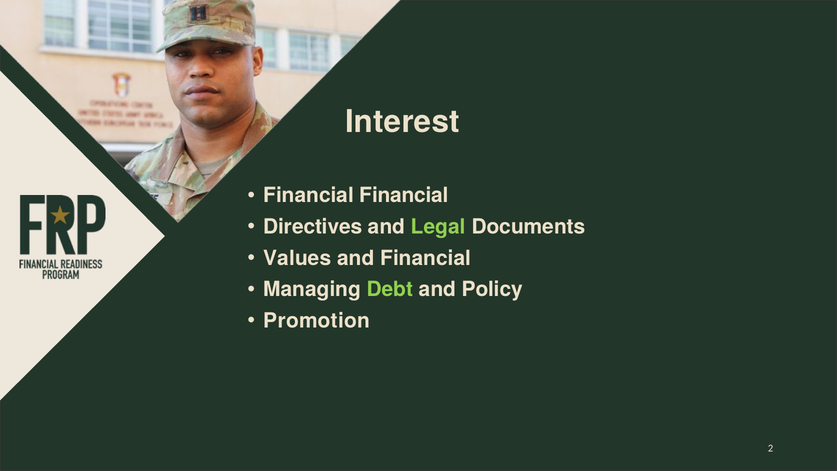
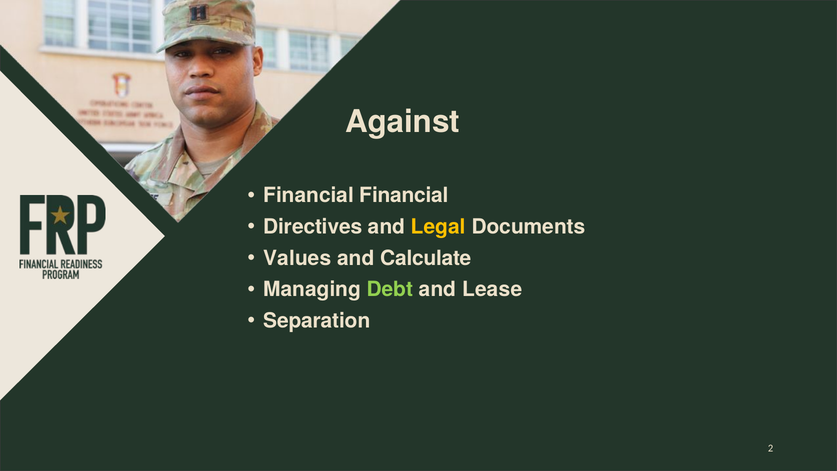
Interest: Interest -> Against (402, 122)
Legal colour: light green -> yellow (438, 227)
and Financial: Financial -> Calculate (426, 258)
Policy: Policy -> Lease (492, 289)
Promotion: Promotion -> Separation (317, 321)
